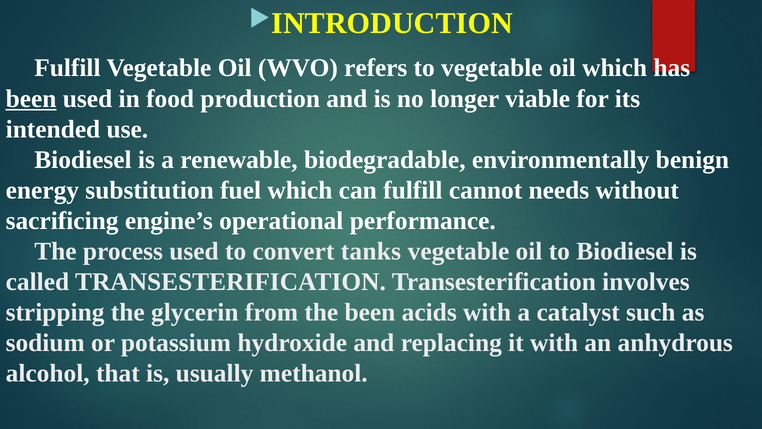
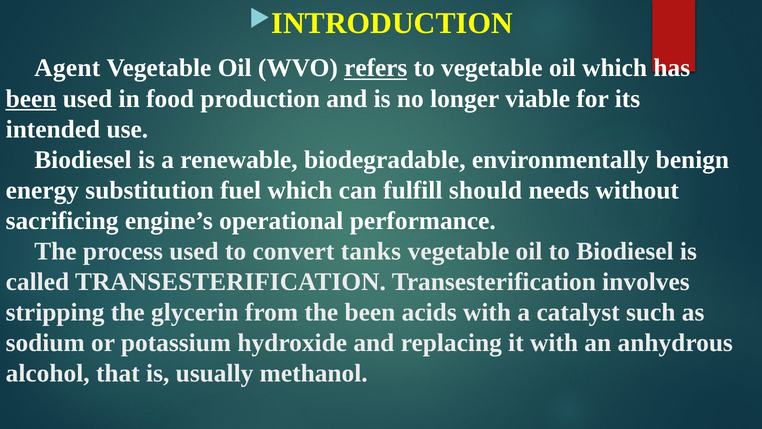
Fulfill: Fulfill -> Agent (67, 68)
refers underline: none -> present (376, 68)
cannot: cannot -> should (485, 190)
